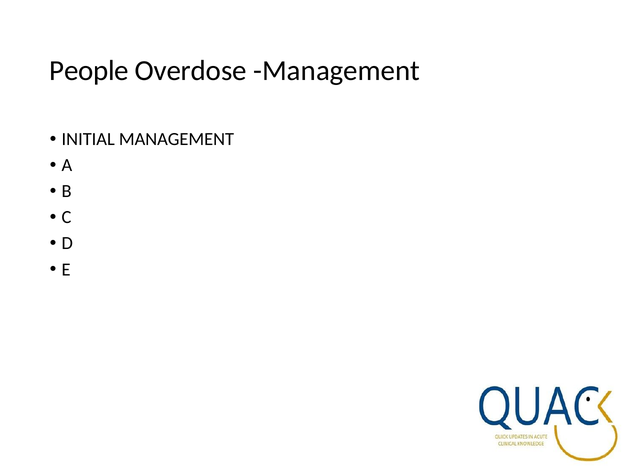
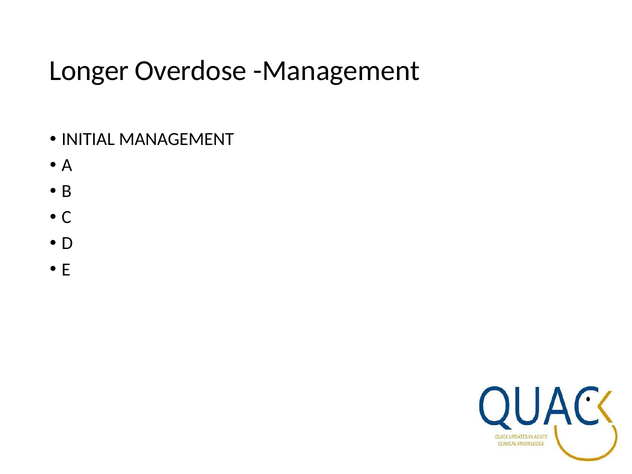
People: People -> Longer (89, 71)
